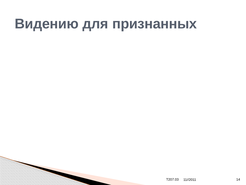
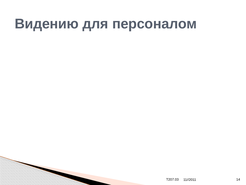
признанных: признанных -> персоналом (155, 24)
